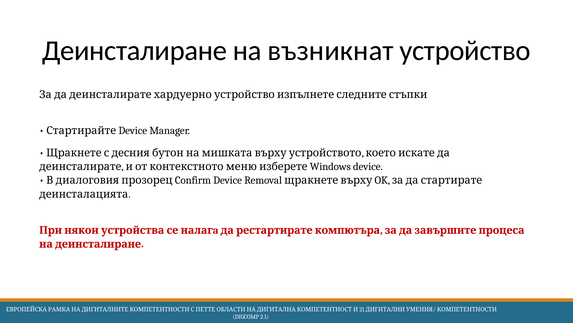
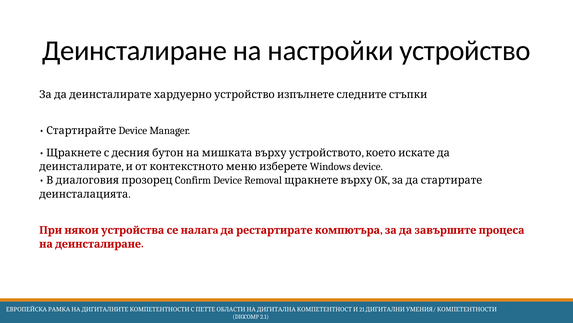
възникнат: възникнат -> настройки (331, 51)
